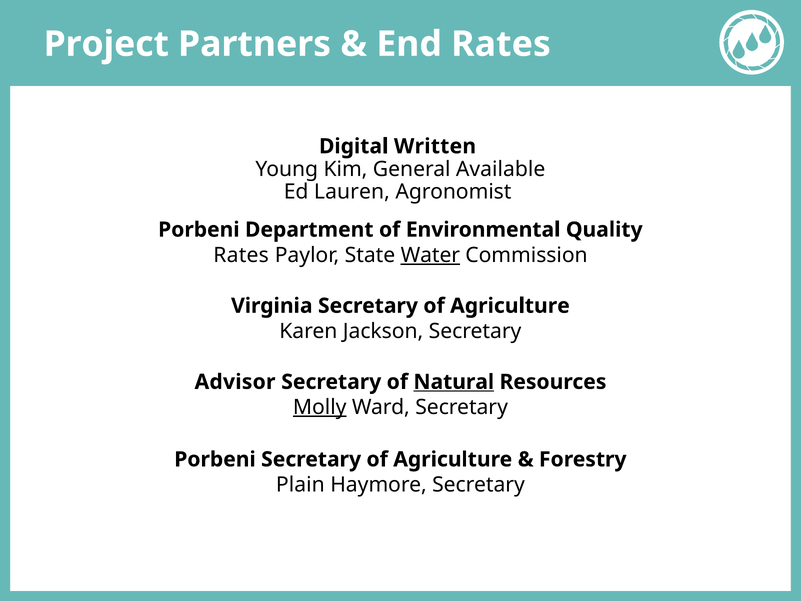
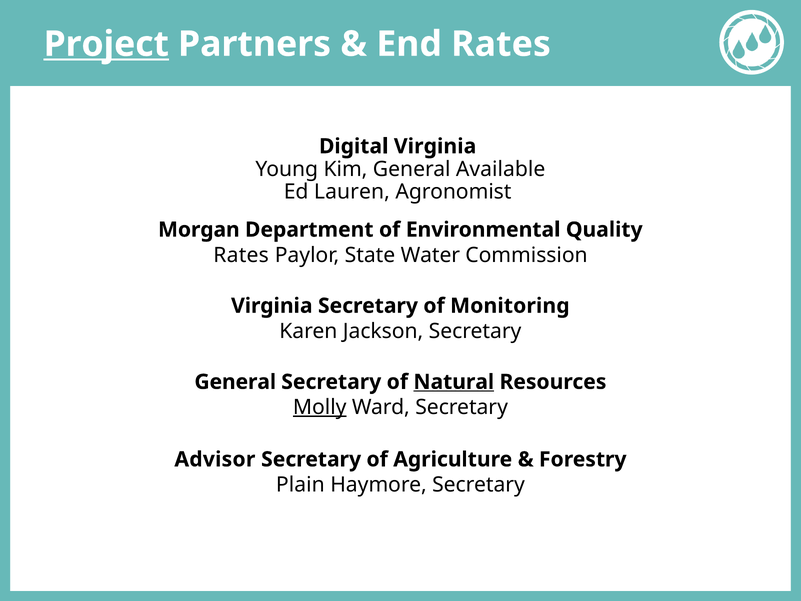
Project underline: none -> present (106, 44)
Digital Written: Written -> Virginia (435, 146)
Porbeni: Porbeni -> Morgan (199, 230)
Water underline: present -> none (430, 255)
Virginia Secretary of Agriculture: Agriculture -> Monitoring (510, 306)
Advisor: Advisor -> General (235, 382)
Porbeni: Porbeni -> Advisor (215, 459)
